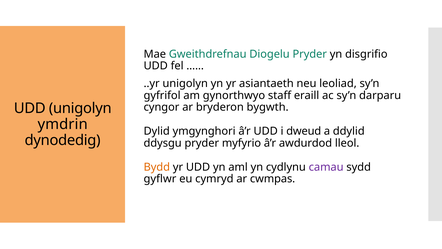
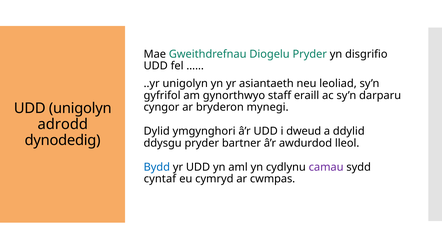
bygwth: bygwth -> mynegi (268, 107)
ymdrin: ymdrin -> adrodd (63, 124)
myfyrio: myfyrio -> bartner (241, 143)
Bydd colour: orange -> blue (157, 167)
gyflwr: gyflwr -> cyntaf (160, 179)
